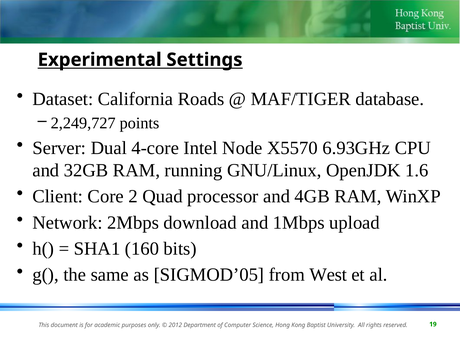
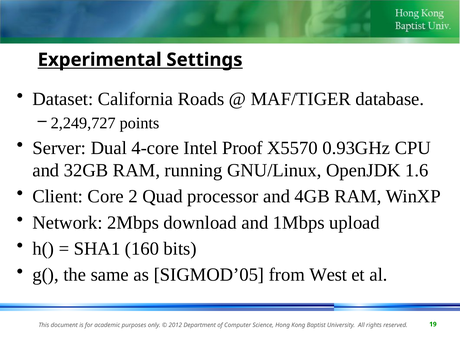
Node: Node -> Proof (243, 148)
6.93GHz: 6.93GHz -> 0.93GHz (356, 148)
